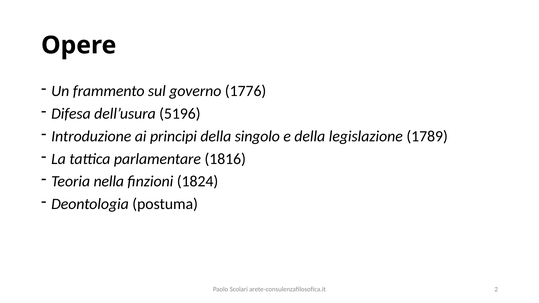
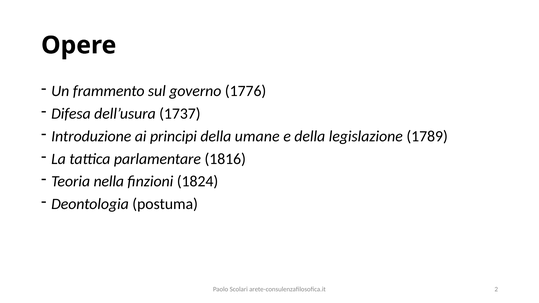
5196: 5196 -> 1737 (180, 114)
singolo: singolo -> umane (257, 136)
